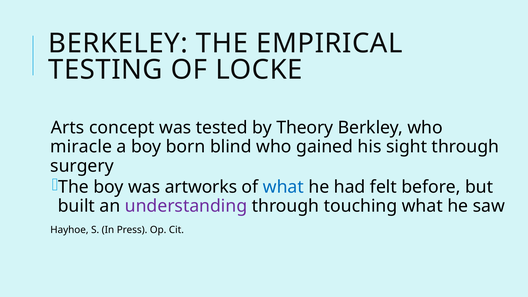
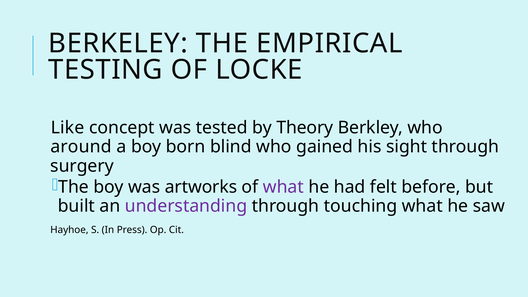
Arts: Arts -> Like (68, 128)
miracle: miracle -> around (81, 147)
what colour: blue -> purple (283, 187)
